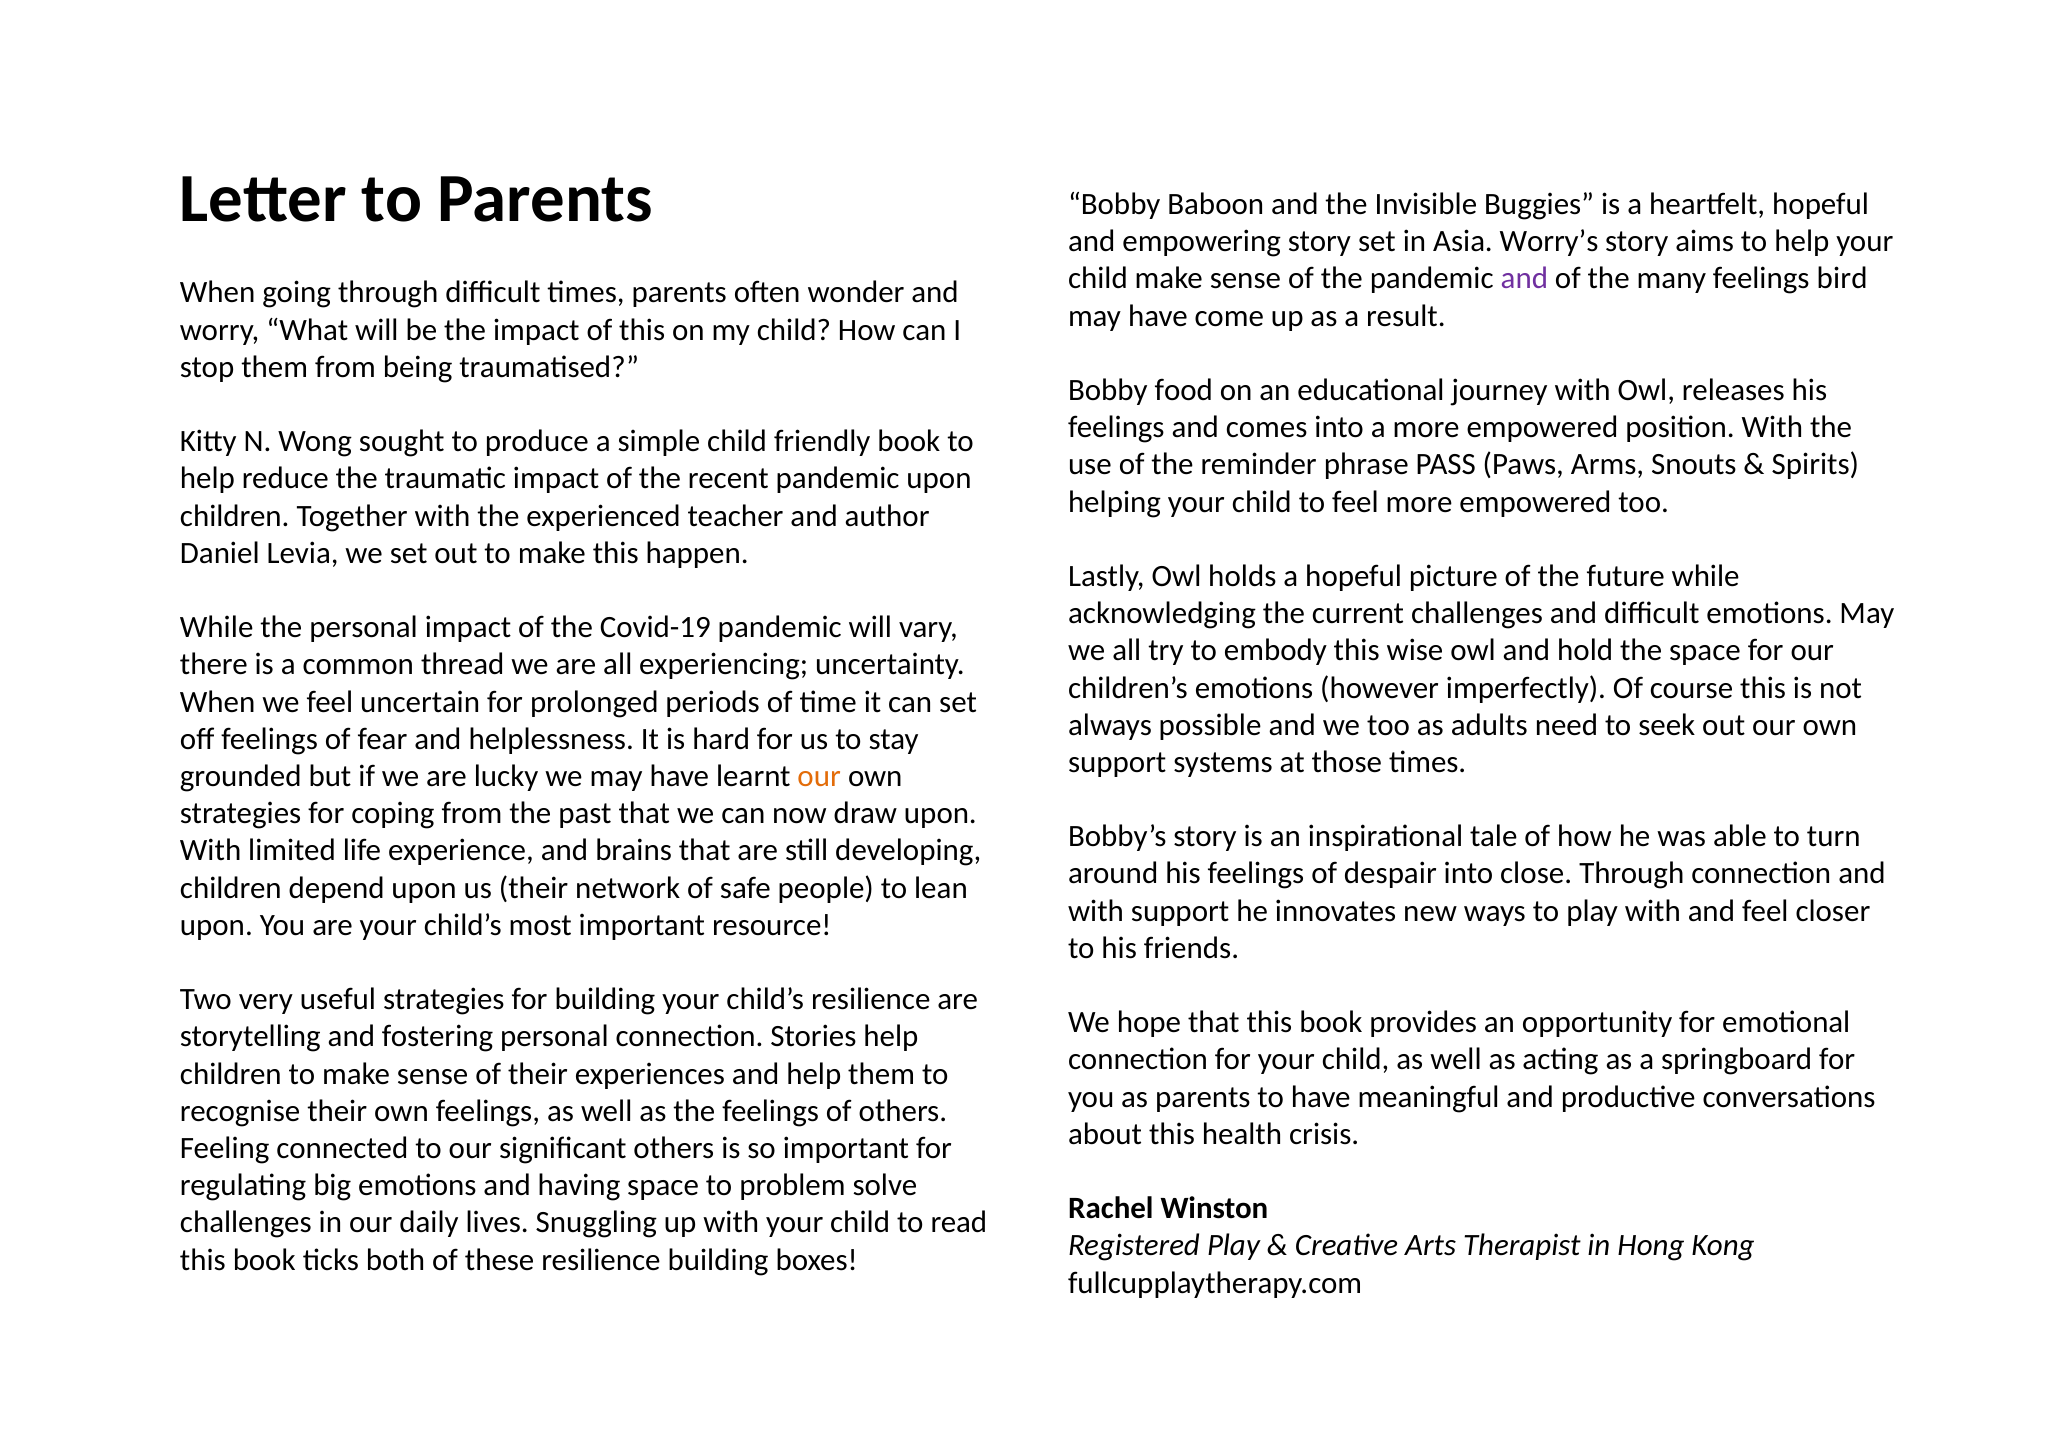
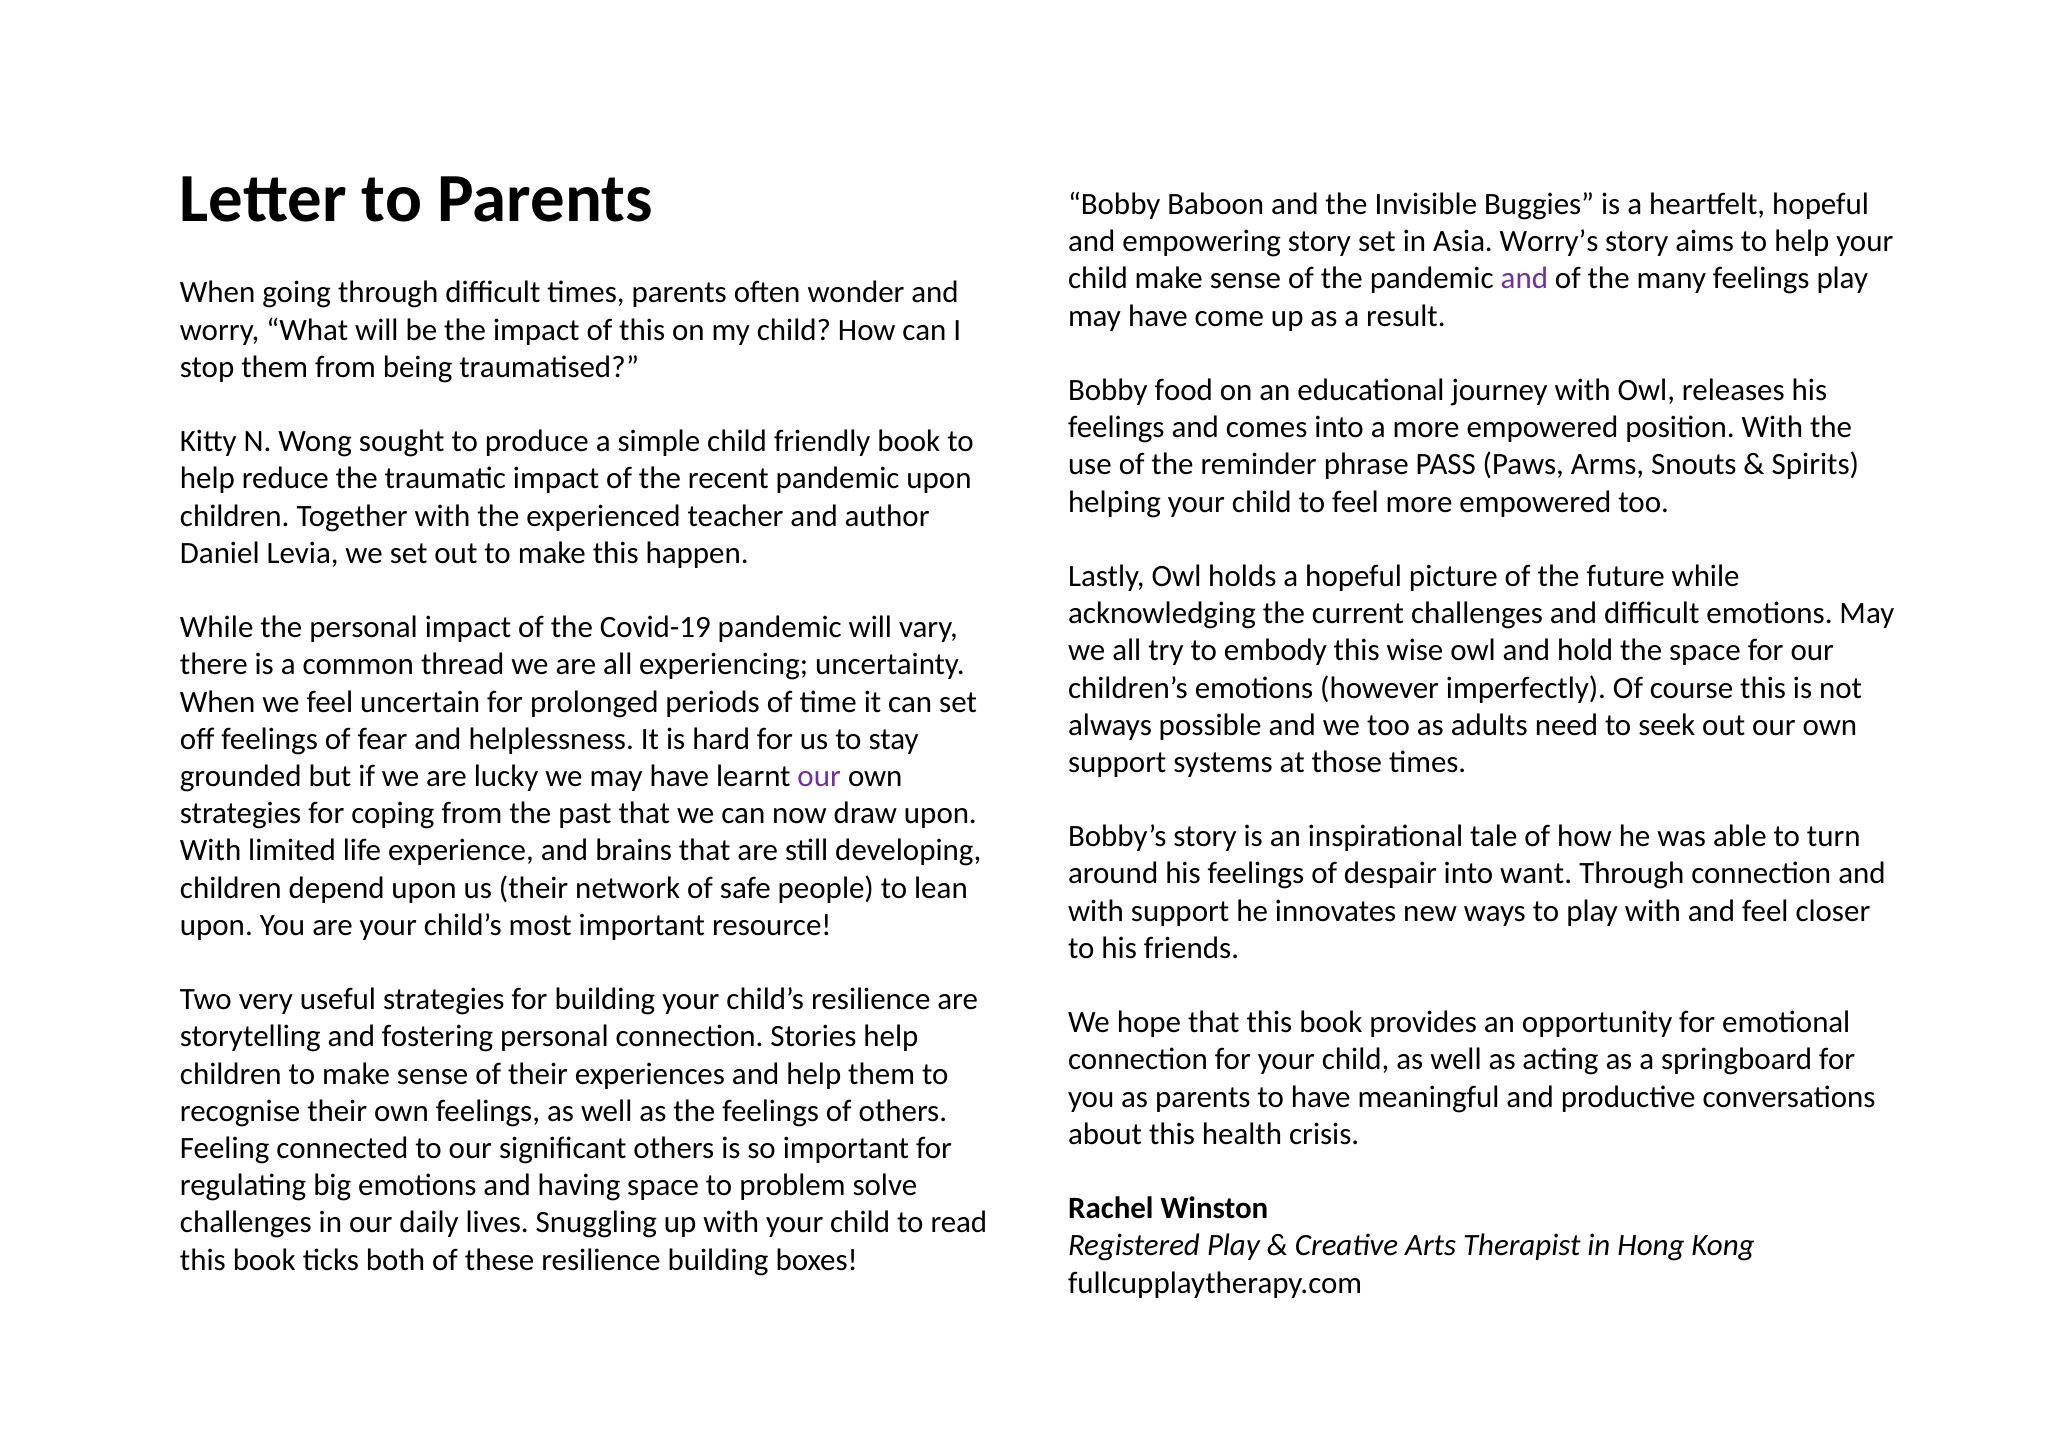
feelings bird: bird -> play (1842, 278)
our colour: orange -> purple (819, 776)
close: close -> want (1536, 873)
